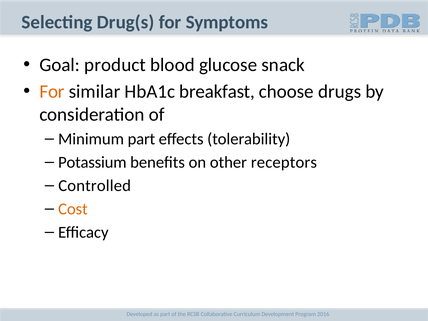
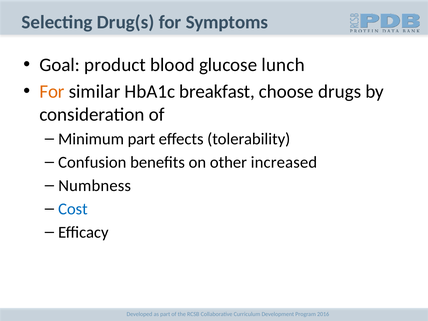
snack: snack -> lunch (283, 65)
Potassium: Potassium -> Confusion (92, 162)
receptors: receptors -> increased (284, 162)
Controlled: Controlled -> Numbness (95, 186)
Cost colour: orange -> blue (73, 209)
